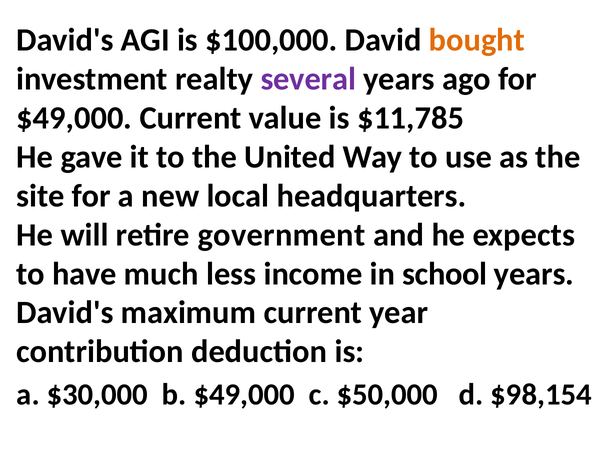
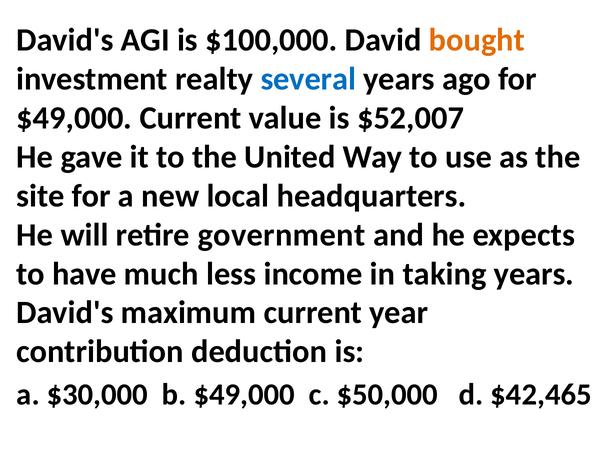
several colour: purple -> blue (308, 79)
$11,785: $11,785 -> $52,007 (411, 118)
school: school -> taking (445, 274)
$98,154: $98,154 -> $42,465 (541, 395)
